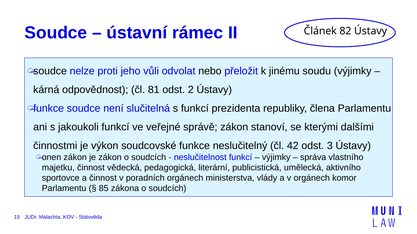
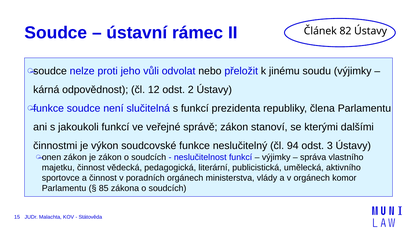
81: 81 -> 12 (154, 90)
42: 42 -> 94 (293, 146)
